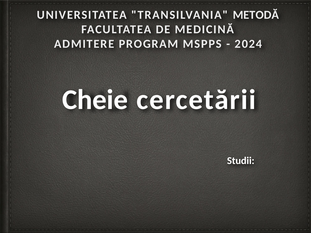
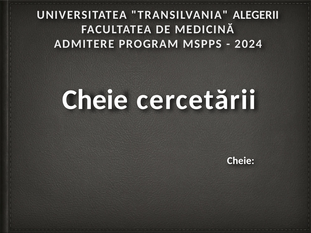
METODĂ: METODĂ -> ALEGERII (256, 15)
Studii: Studii -> Cheie (241, 161)
